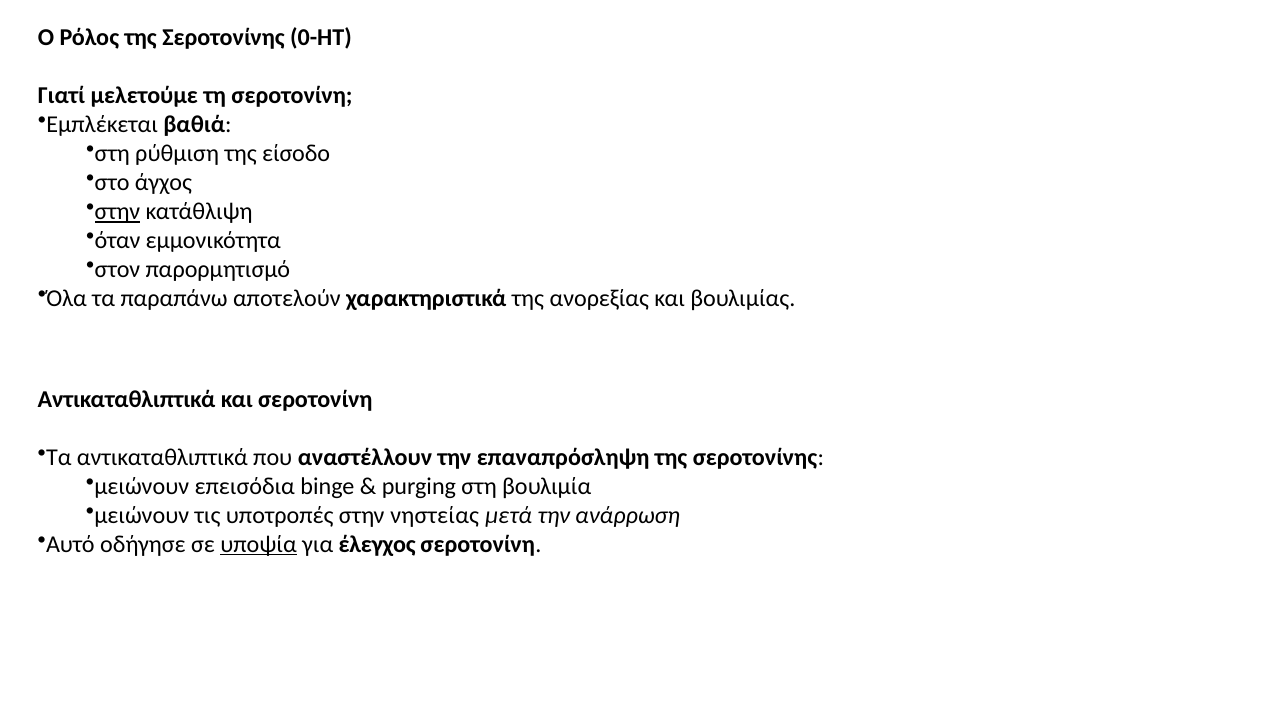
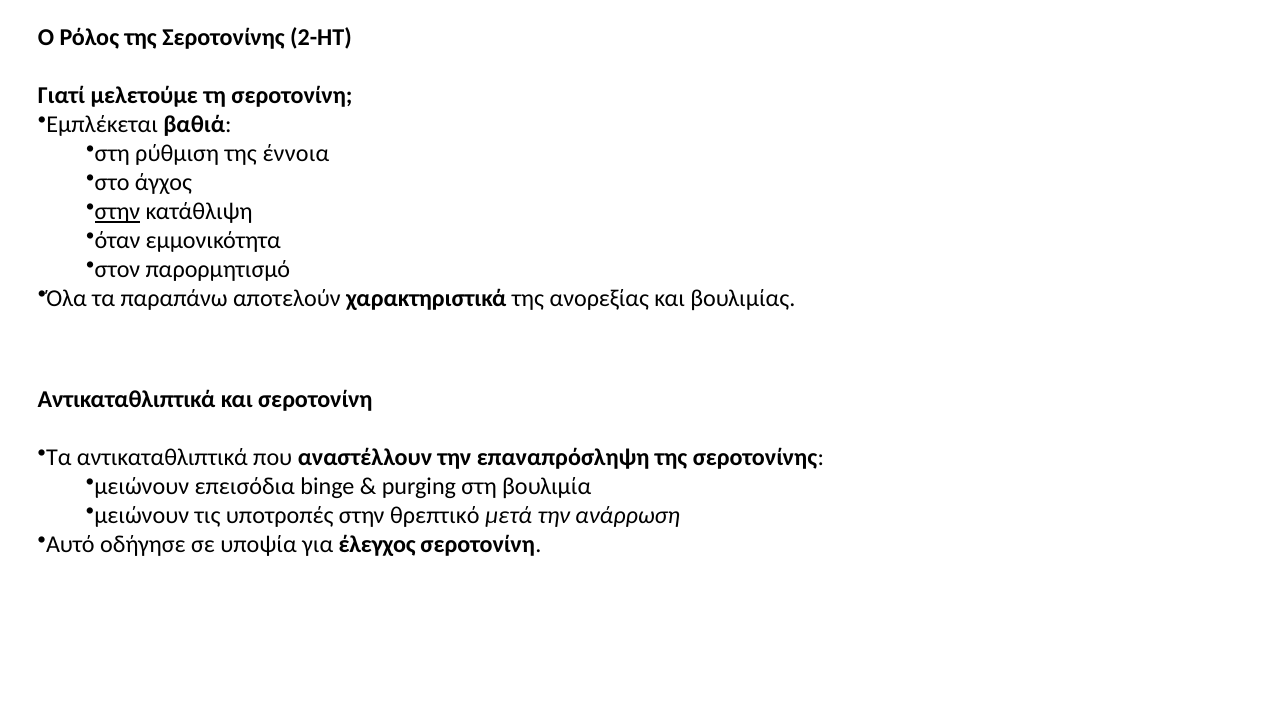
0-HT: 0-HT -> 2-HT (321, 38)
είσοδο: είσοδο -> έννοια (296, 154)
νηστείας: νηστείας -> θρεπτικό (435, 515)
υποψία underline: present -> none (259, 544)
